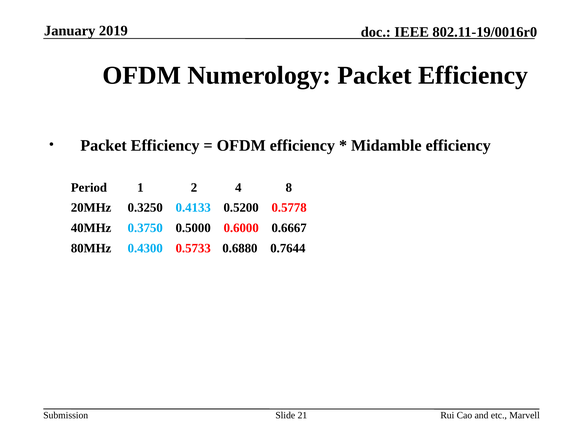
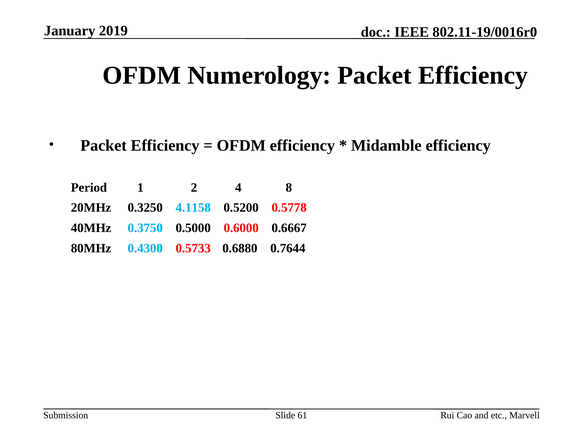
0.4133: 0.4133 -> 4.1158 (193, 208)
21: 21 -> 61 (302, 416)
